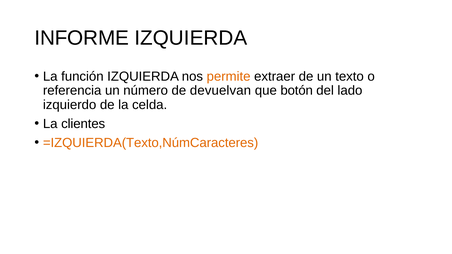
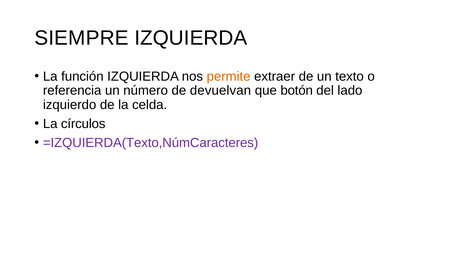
INFORME: INFORME -> SIEMPRE (82, 38)
clientes: clientes -> círculos (83, 124)
=IZQUIERDA(Texto,NúmCaracteres colour: orange -> purple (151, 143)
